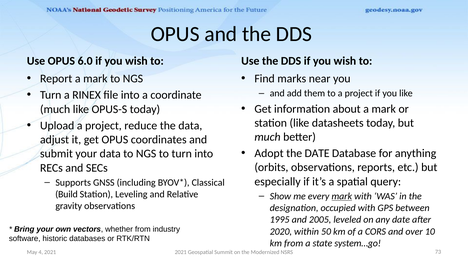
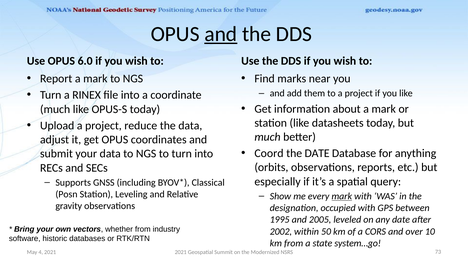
and underline: none -> present (221, 34)
Adopt: Adopt -> Coord (269, 153)
Build: Build -> Posn (66, 194)
2020: 2020 -> 2002 (281, 231)
